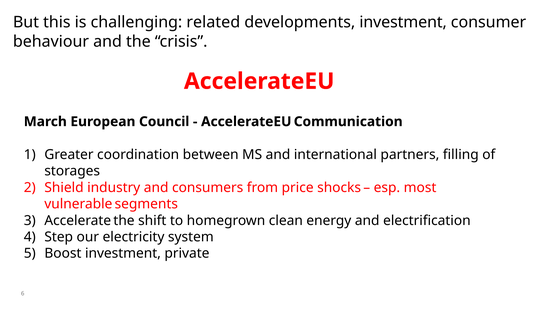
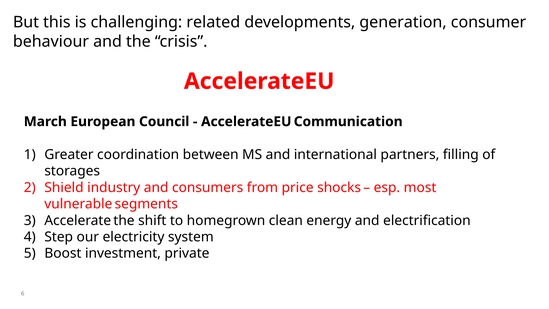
developments investment: investment -> generation (403, 22)
